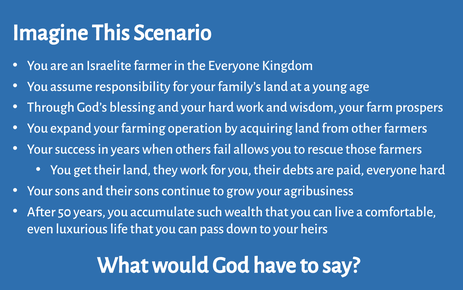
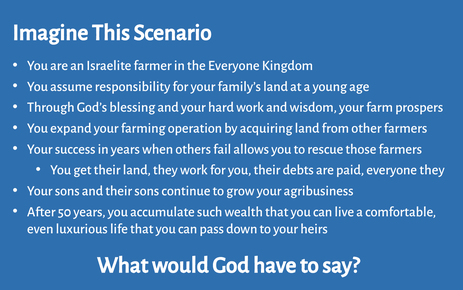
everyone hard: hard -> they (432, 170)
